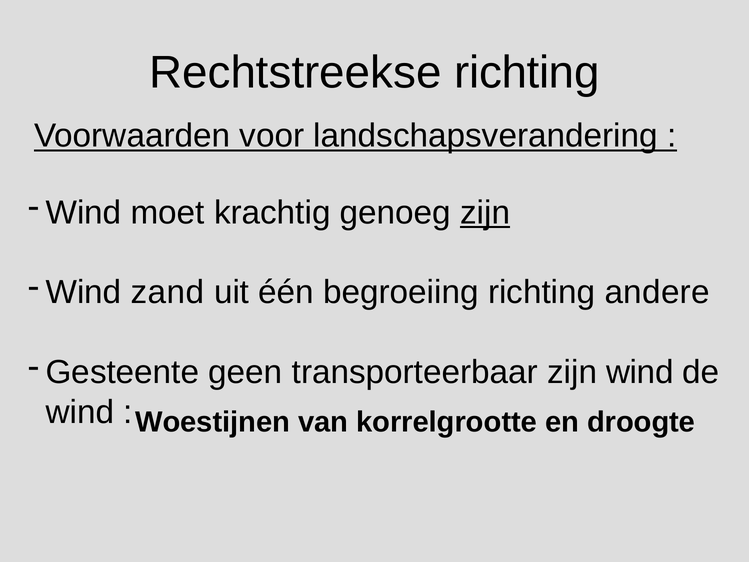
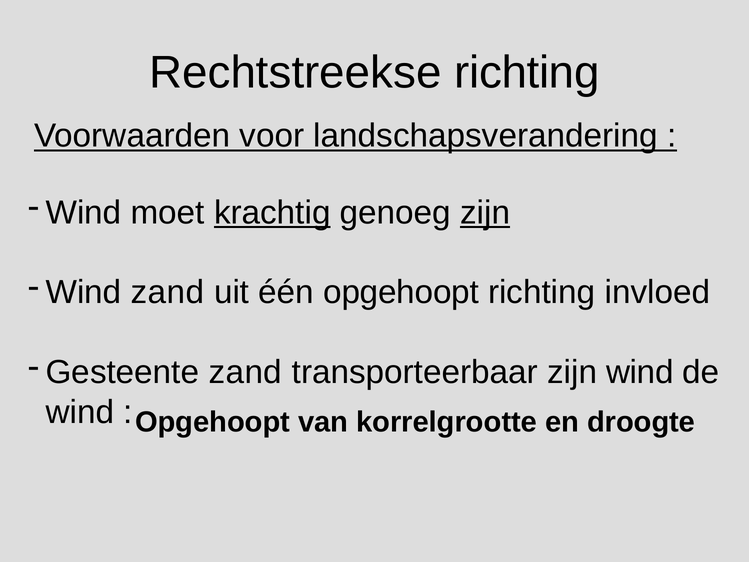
krachtig underline: none -> present (272, 212)
één begroeiing: begroeiing -> opgehoopt (401, 292)
andere: andere -> invloed (657, 292)
Gesteente geen: geen -> zand (245, 372)
Woestijnen: Woestijnen -> Opgehoopt (213, 422)
